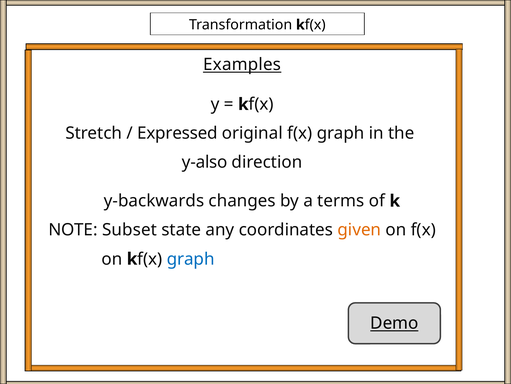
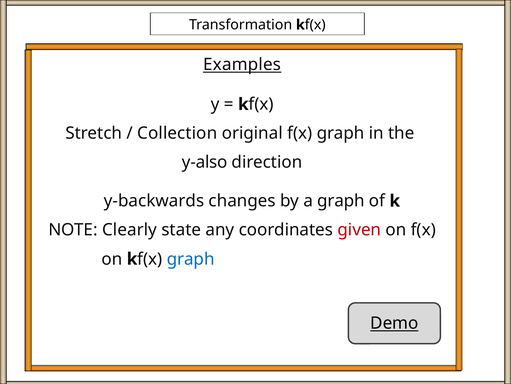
Expressed: Expressed -> Collection (177, 133)
a terms: terms -> graph (341, 201)
Subset: Subset -> Clearly (130, 230)
given colour: orange -> red (359, 230)
